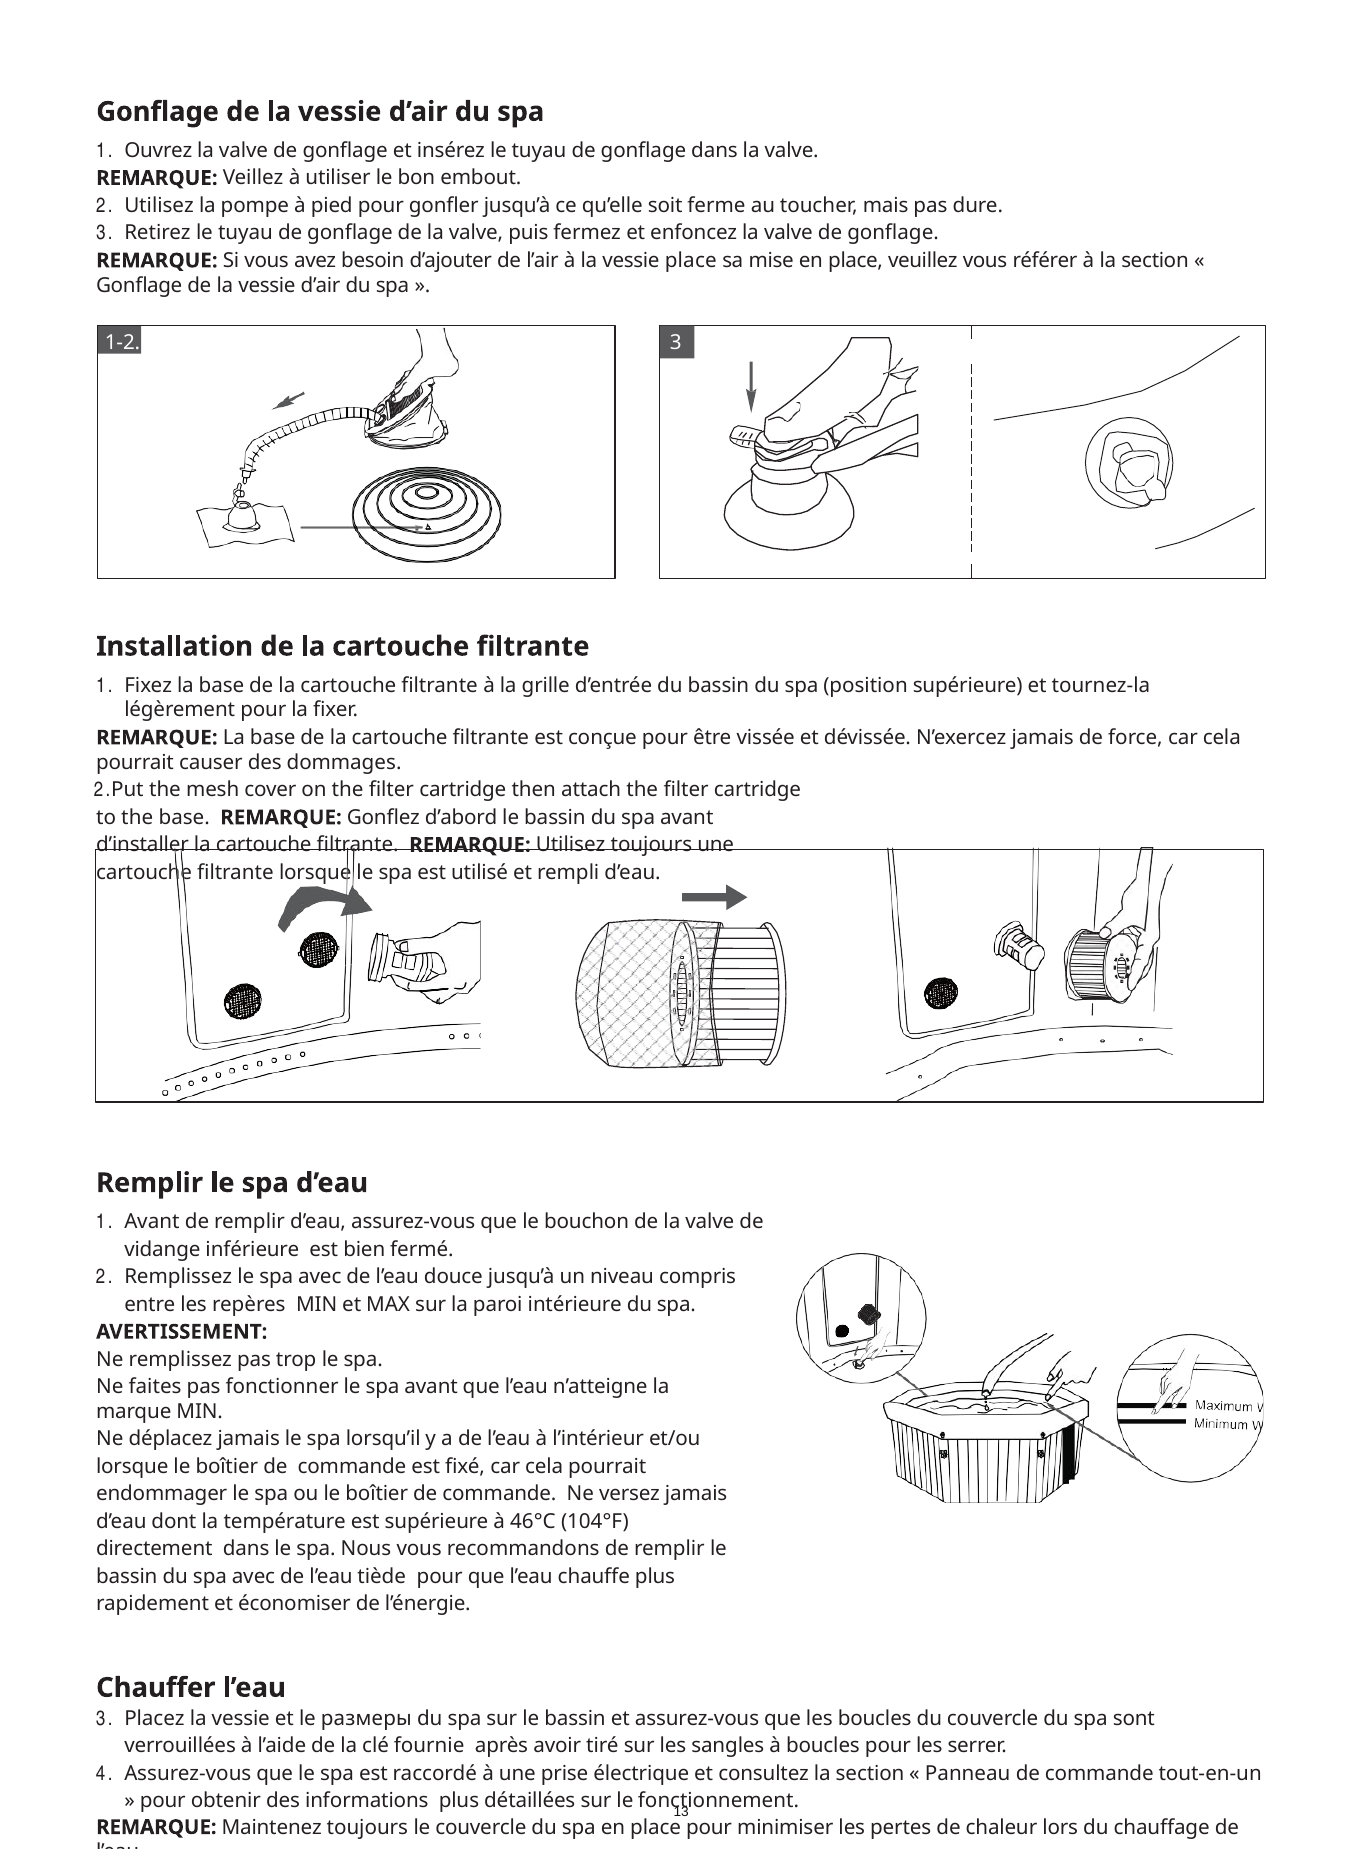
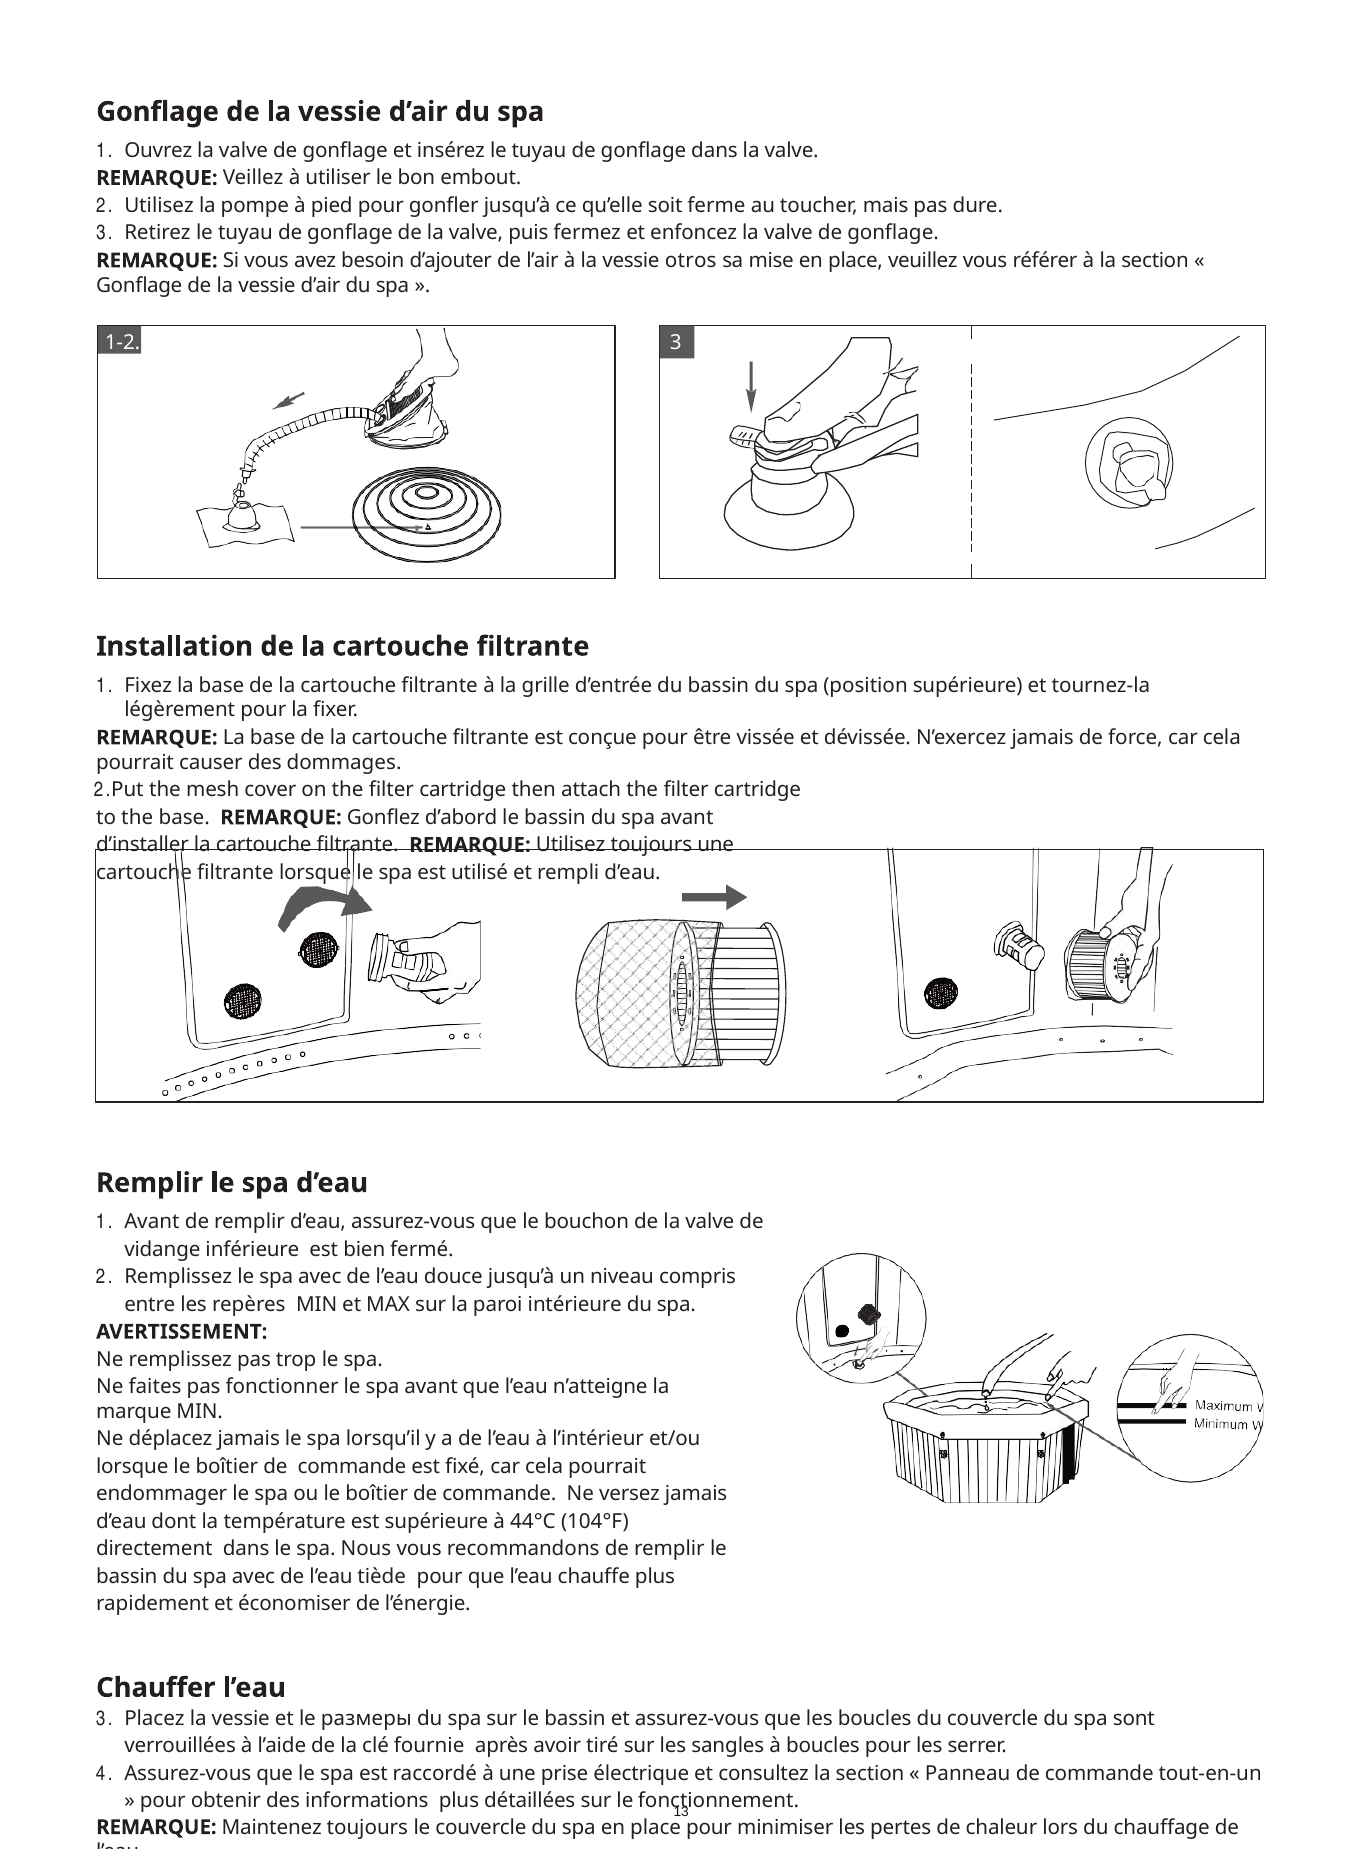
vessie place: place -> otros (691, 261)
46°C: 46°C -> 44°C (533, 1522)
